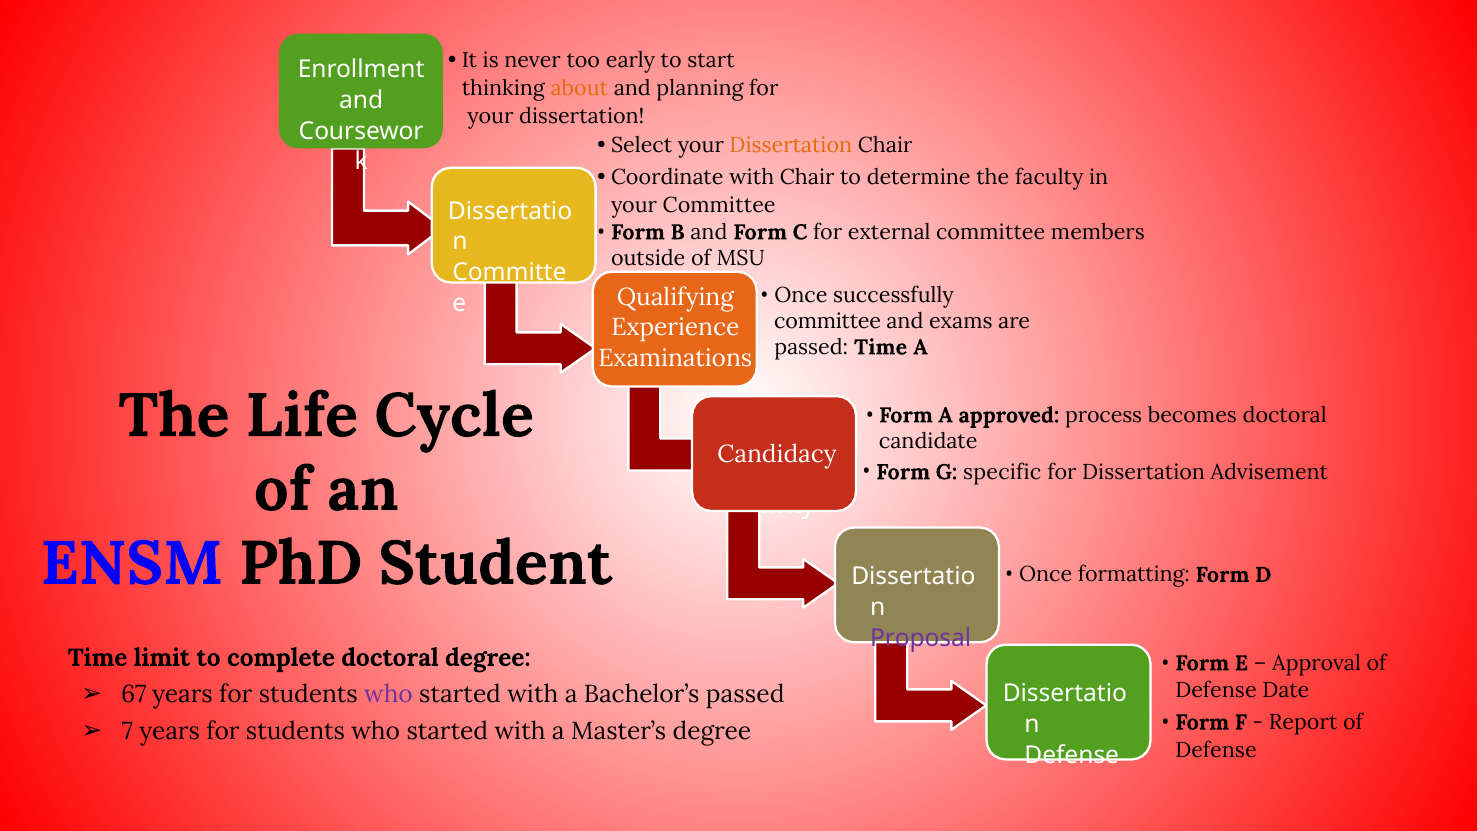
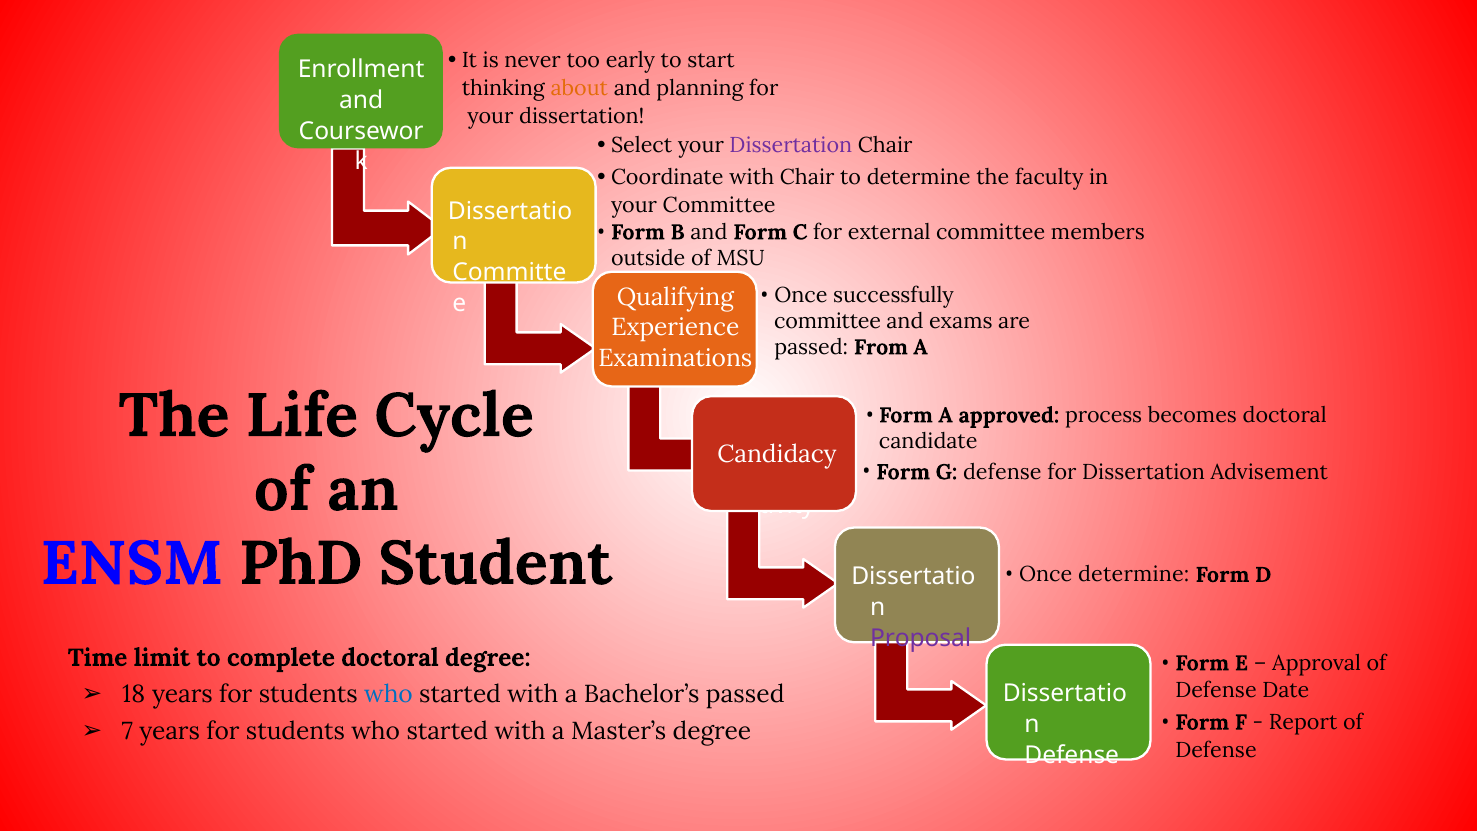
Dissertation colour: orange -> purple (791, 146)
passed Time: Time -> From (881, 347)
G specific: specific -> defense (1002, 472)
Once formatting: formatting -> determine (1134, 575)
67: 67 -> 18 (134, 694)
who colour: purple -> blue (388, 694)
